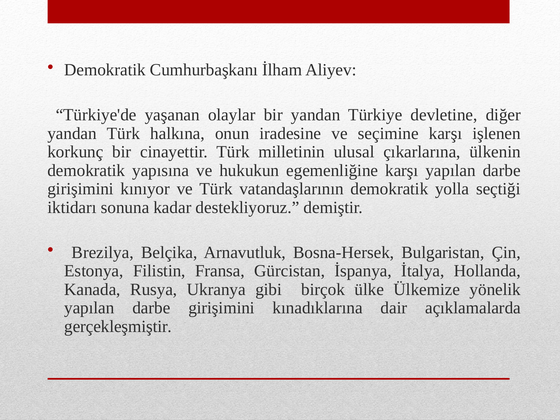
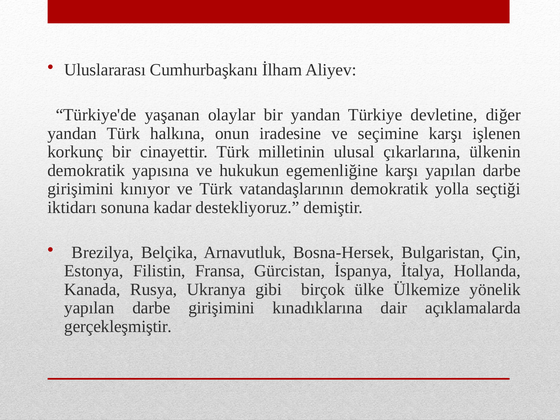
Demokratik: Demokratik -> Uluslararası (105, 70)
